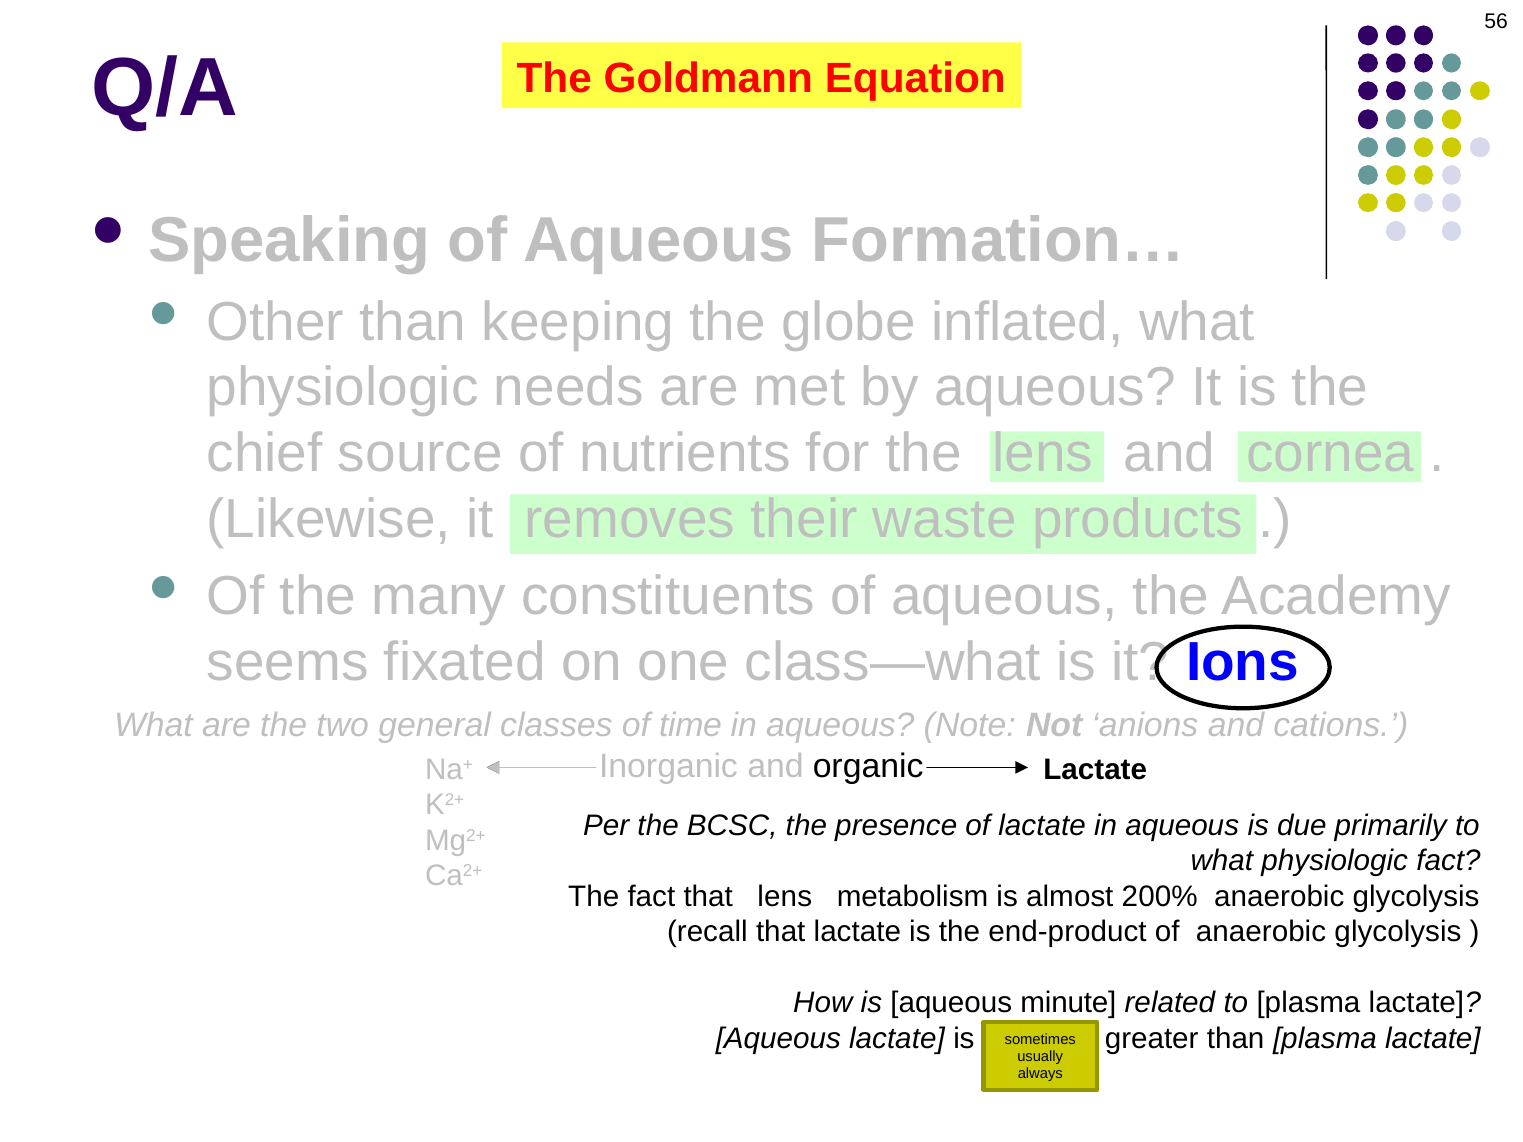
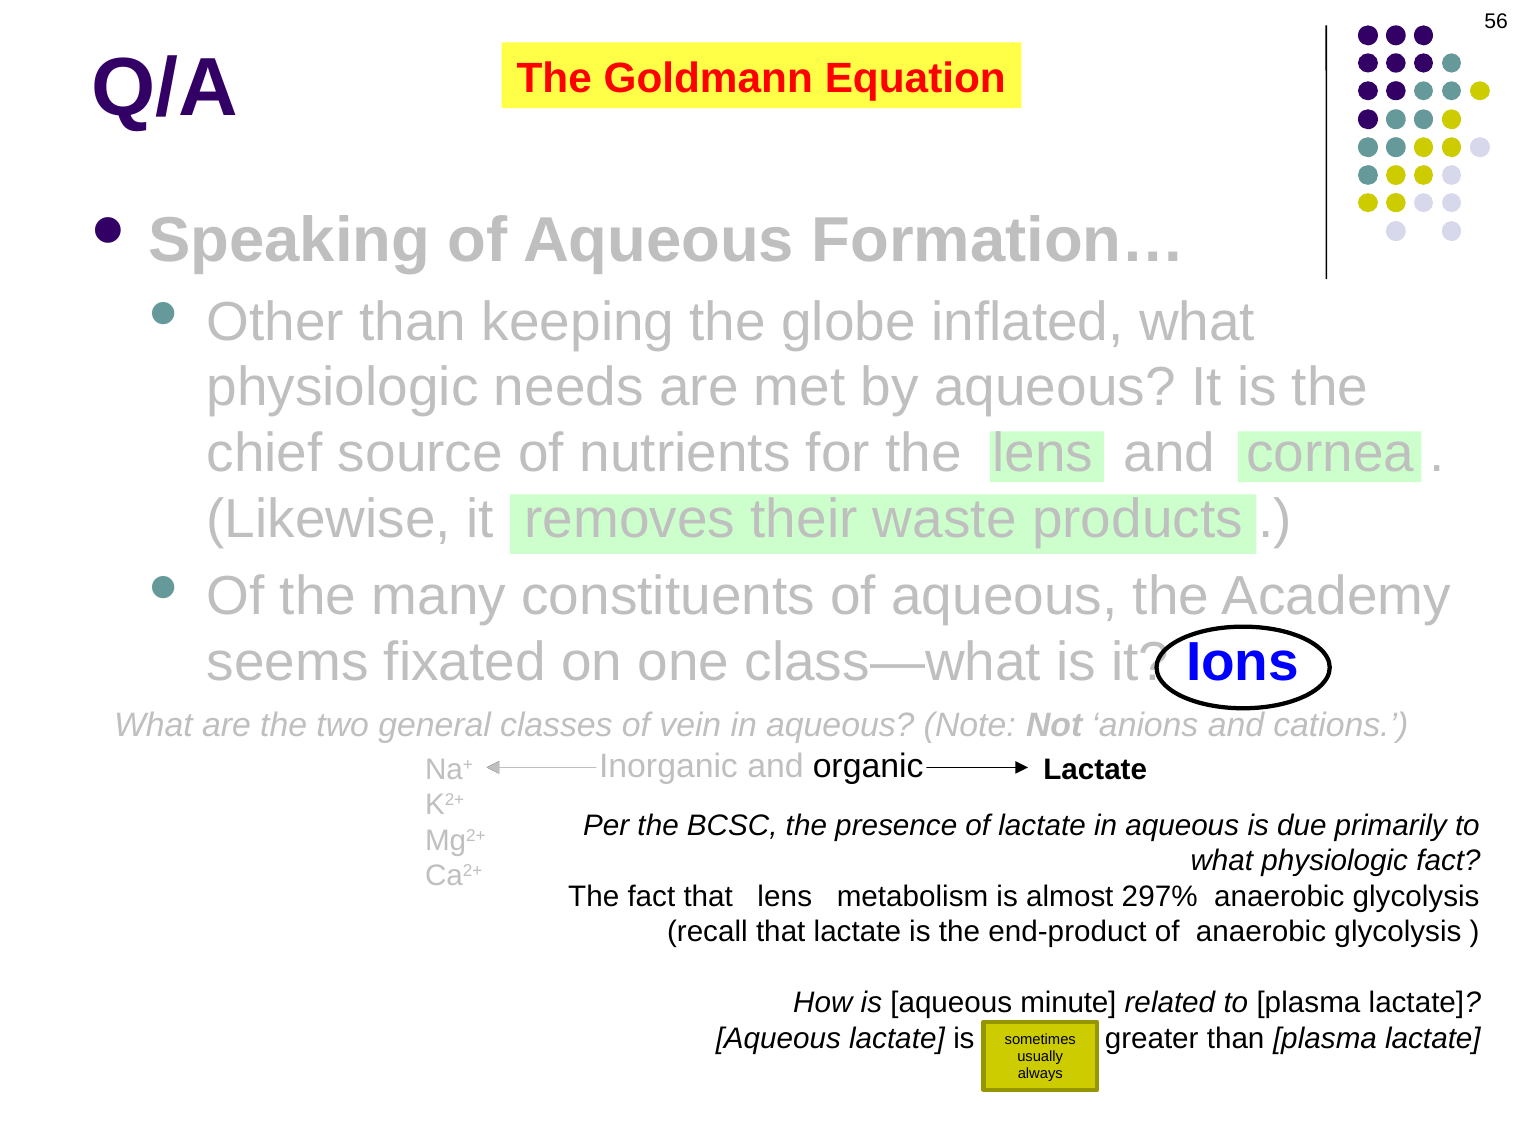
time: time -> vein (690, 726)
200%: 200% -> 297% (1160, 897)
